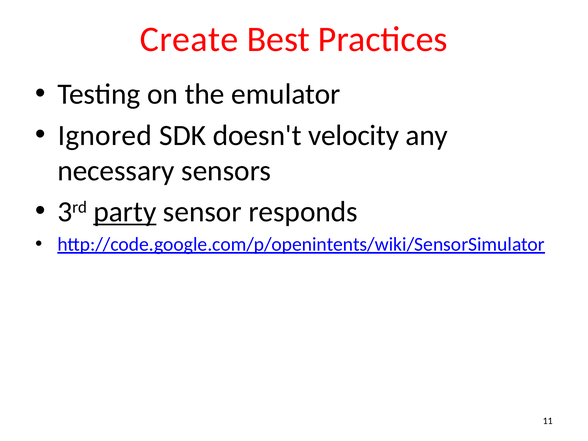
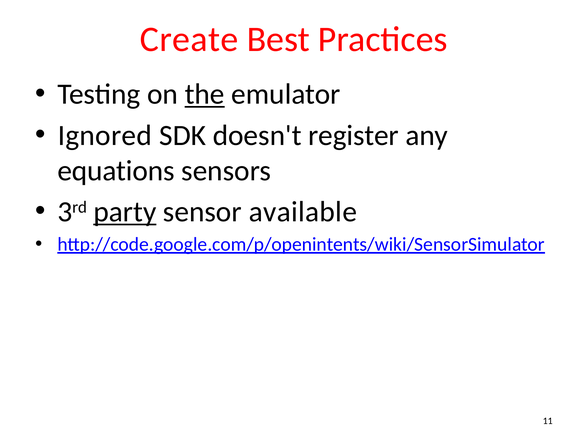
the underline: none -> present (205, 94)
velocity: velocity -> register (354, 135)
necessary: necessary -> equations (116, 171)
responds: responds -> available (303, 212)
